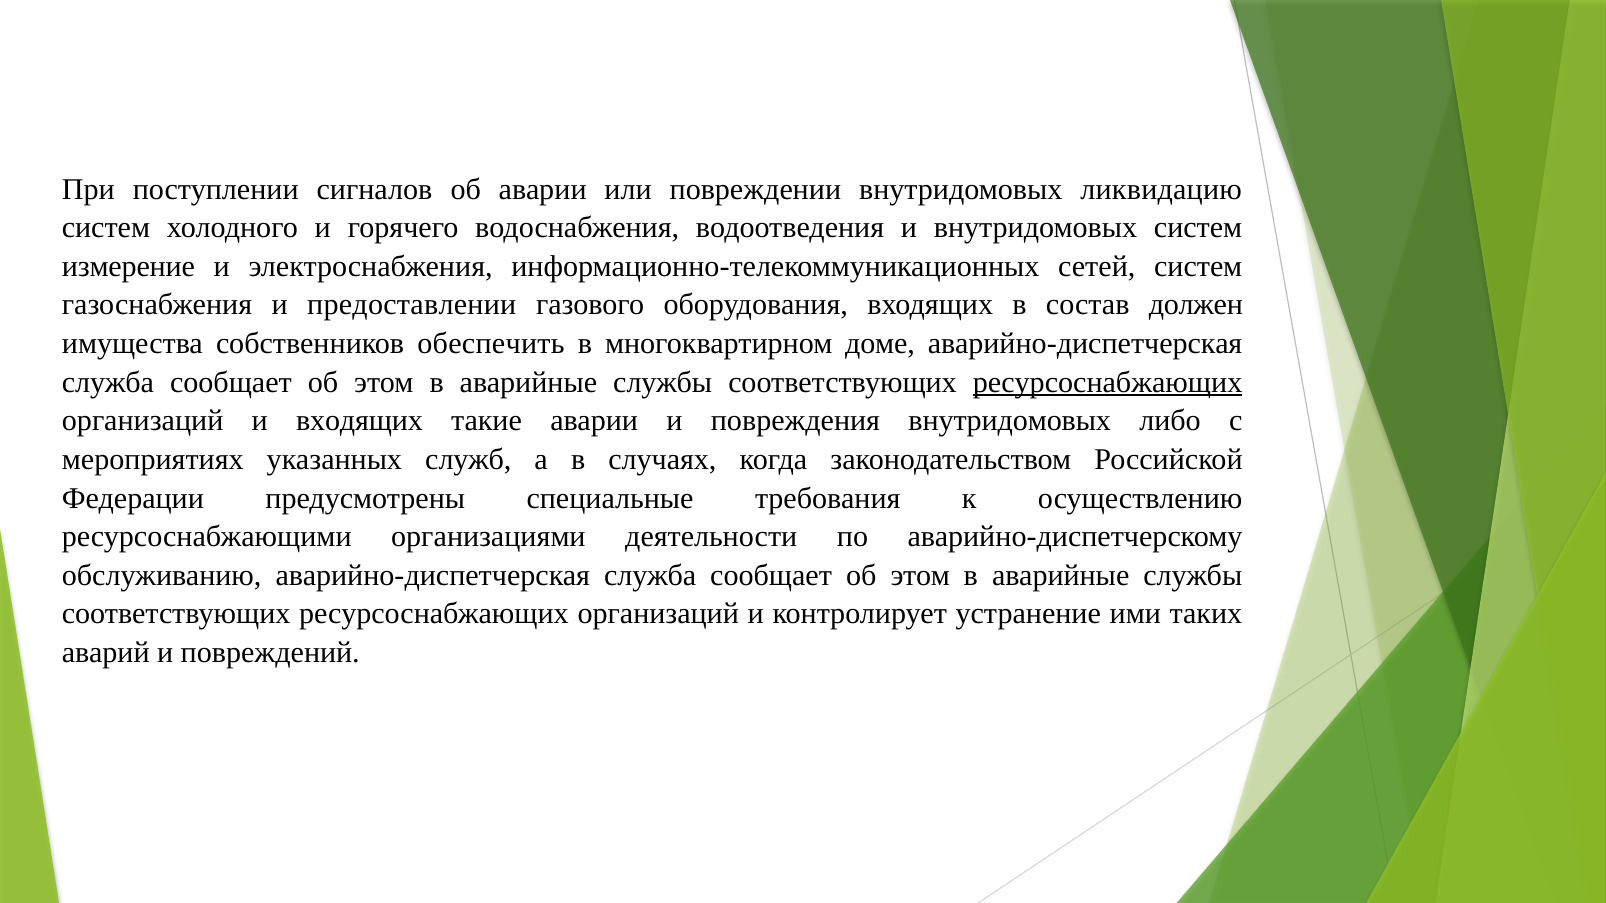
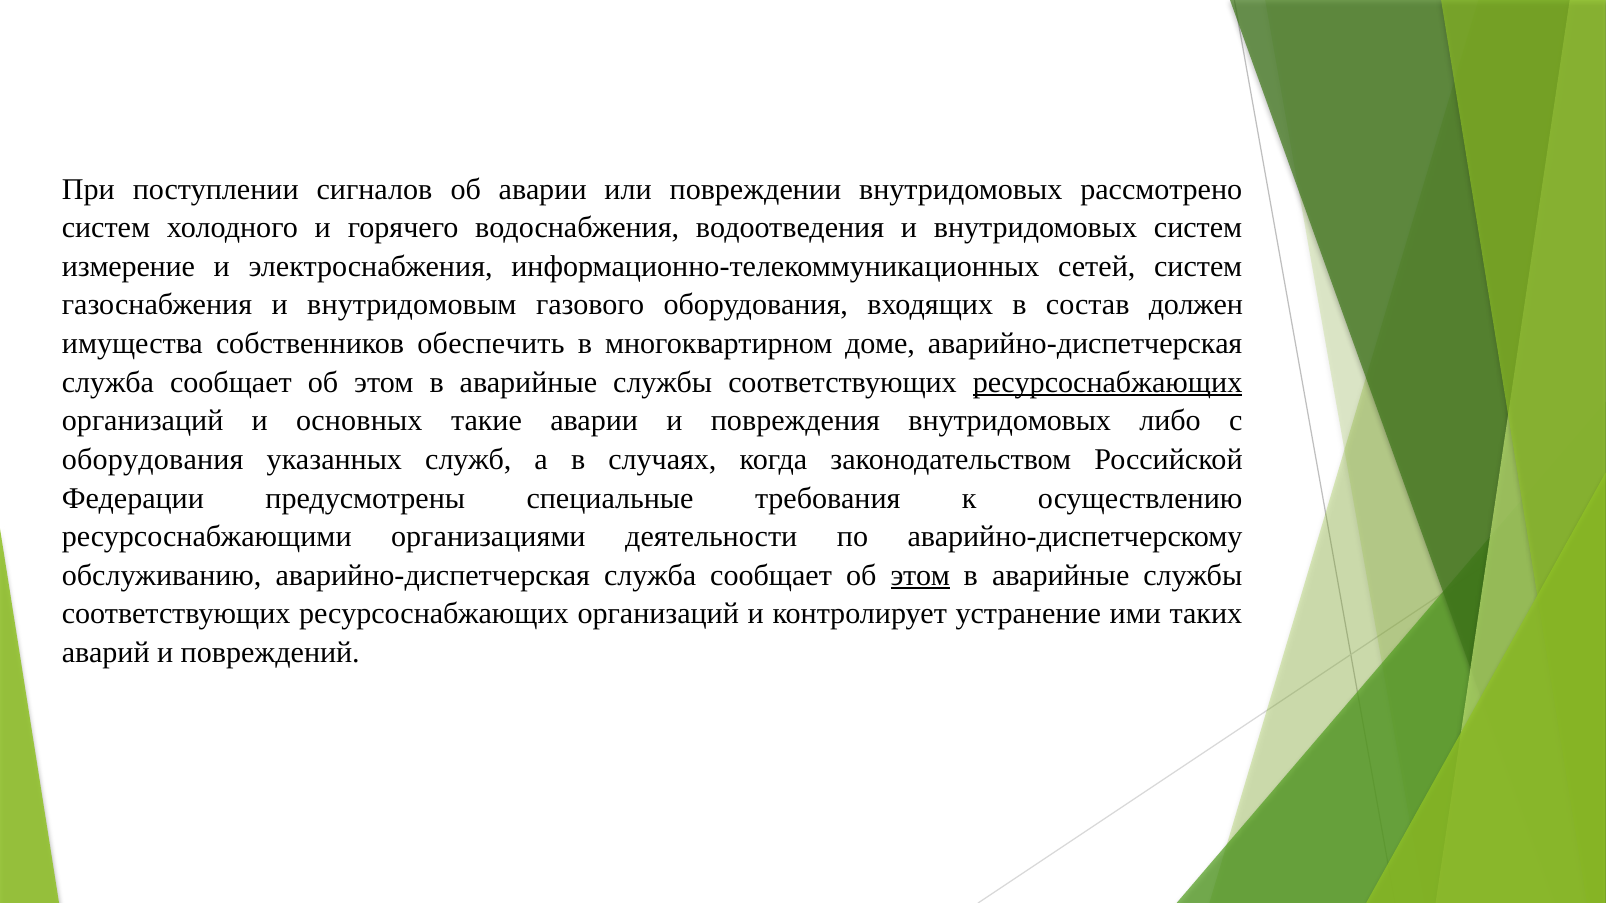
ликвидацию: ликвидацию -> рассмотрено (1161, 189)
предоставлении: предоставлении -> внутридомовым (412, 305)
и входящих: входящих -> основных (359, 421)
мероприятиях: мероприятиях -> оборудования (153, 460)
этом underline: none -> present (920, 576)
